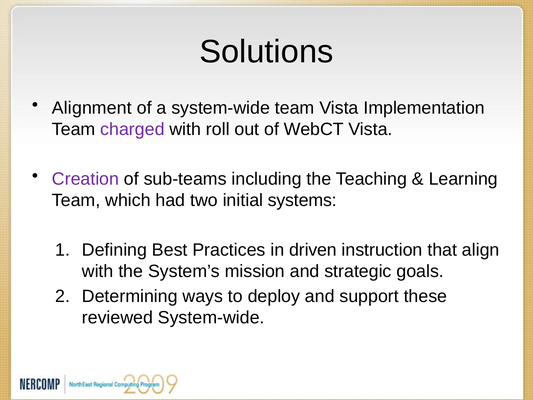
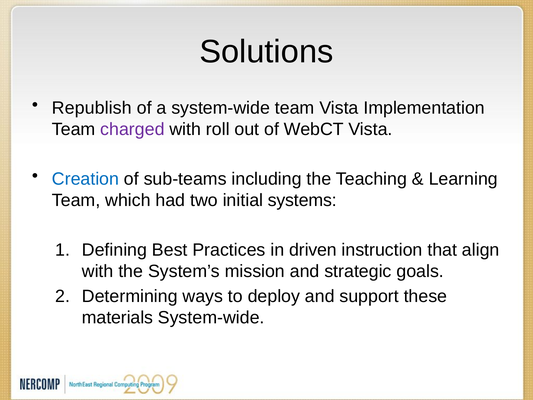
Alignment: Alignment -> Republish (92, 108)
Creation colour: purple -> blue (86, 179)
reviewed: reviewed -> materials (118, 317)
